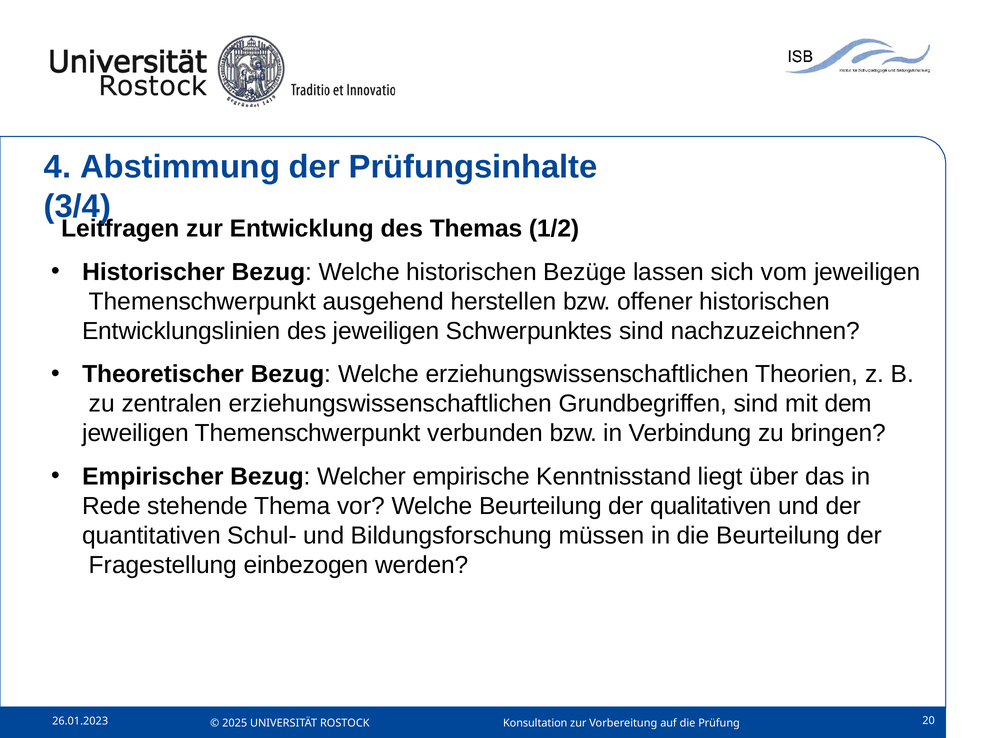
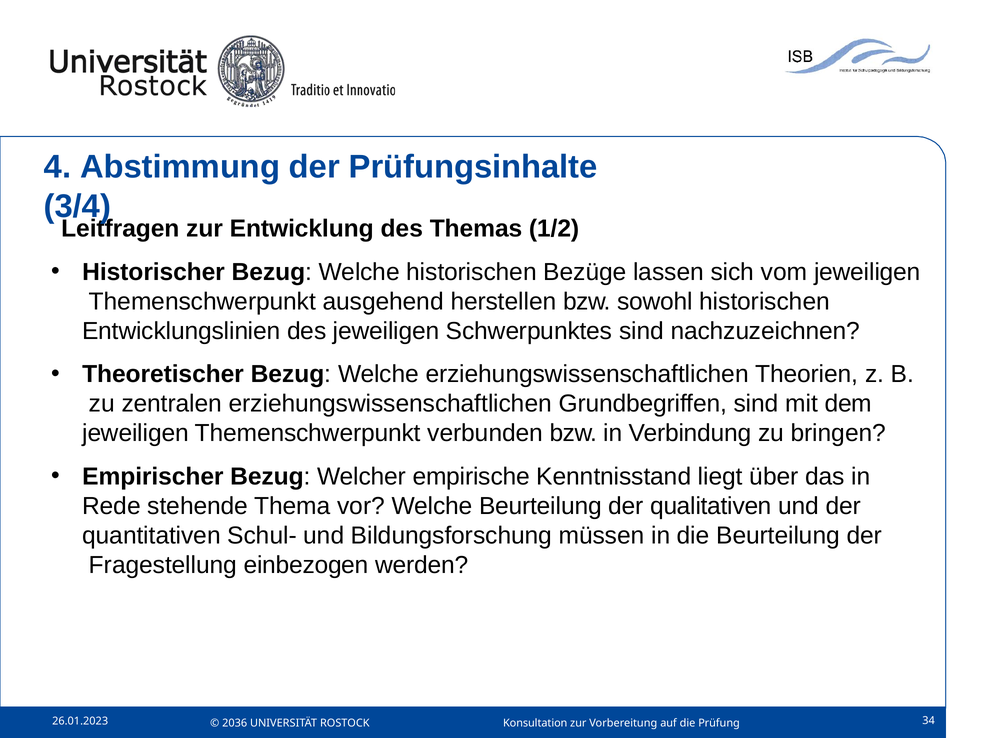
offener: offener -> sowohl (655, 301)
20: 20 -> 34 (929, 721)
2025: 2025 -> 2036 (235, 723)
